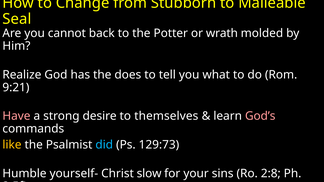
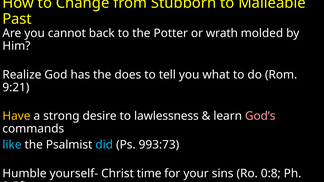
Seal: Seal -> Past (17, 19)
Have colour: pink -> yellow (16, 116)
themselves: themselves -> lawlessness (166, 116)
like colour: yellow -> light blue (12, 145)
129:73: 129:73 -> 993:73 (159, 145)
slow: slow -> time (149, 174)
2:8: 2:8 -> 0:8 (271, 174)
